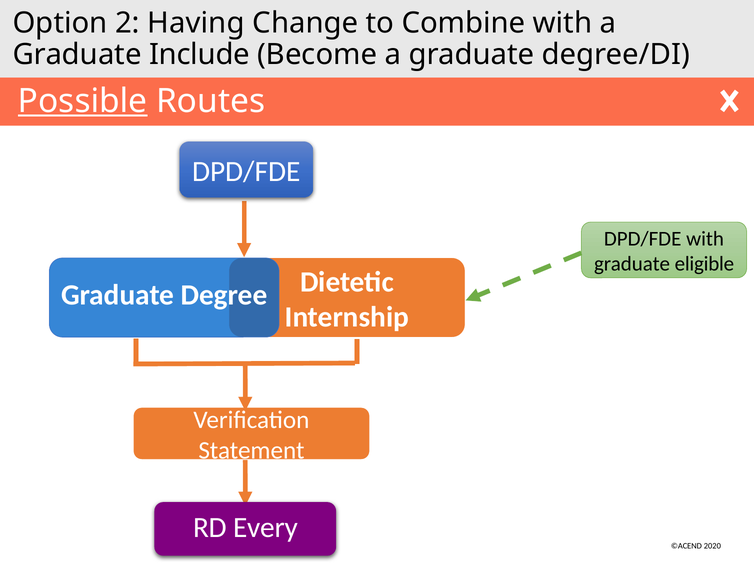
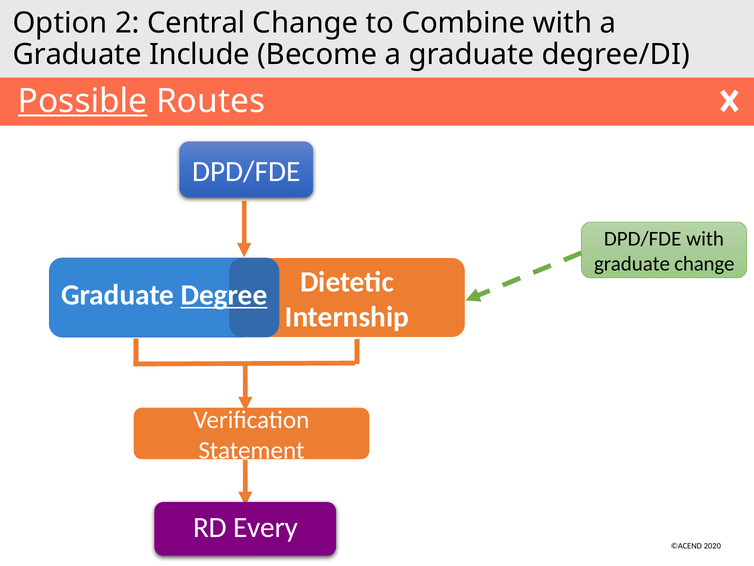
Having: Having -> Central (196, 23)
graduate eligible: eligible -> change (704, 264)
Degree underline: none -> present (224, 295)
